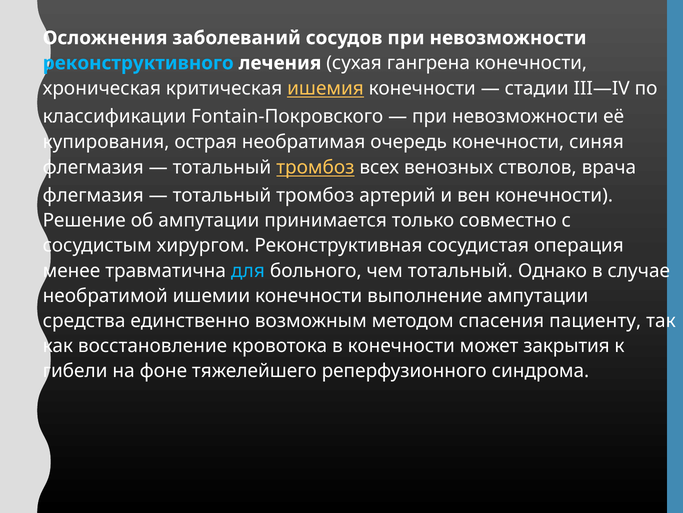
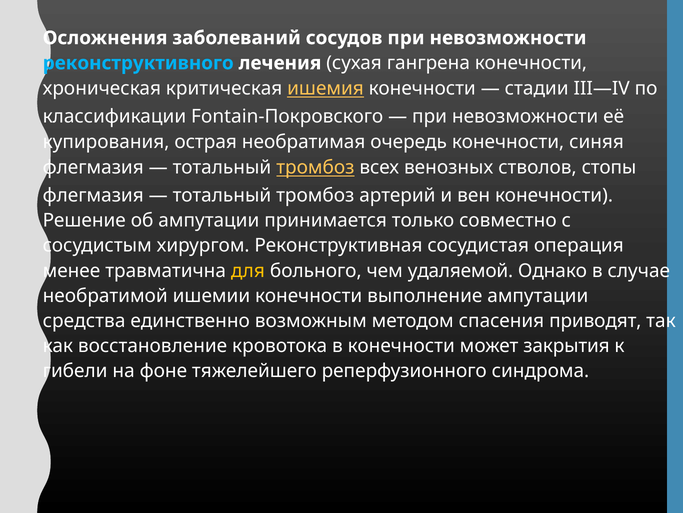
врача: врача -> стопы (609, 167)
для colour: light blue -> yellow (248, 270)
чем тотальный: тотальный -> удаляемой (460, 270)
пациенту: пациенту -> приводят (595, 320)
